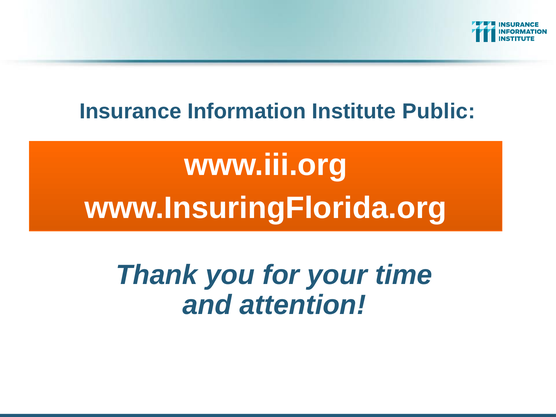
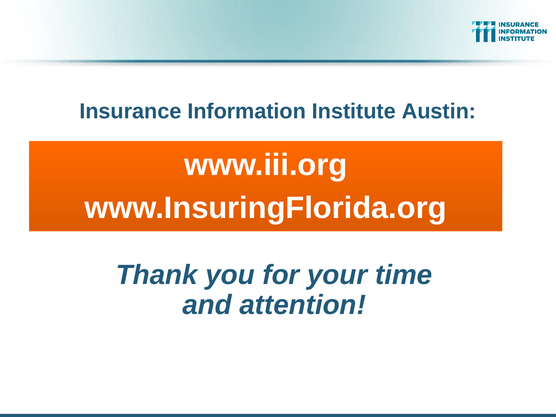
Public: Public -> Austin (439, 111)
